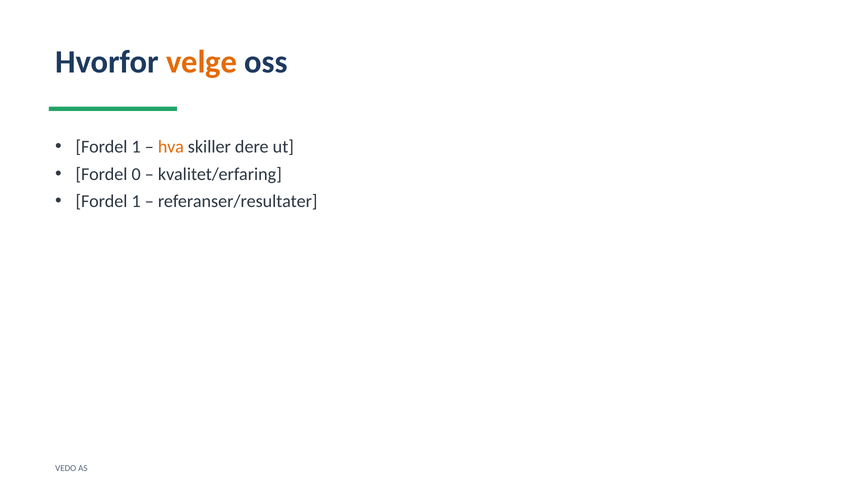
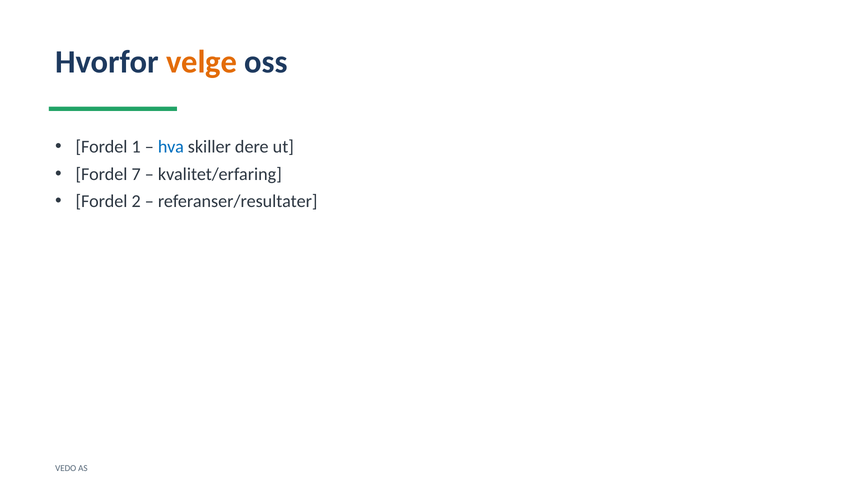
hva colour: orange -> blue (171, 147)
0: 0 -> 7 (136, 174)
1: 1 -> 2 (136, 201)
